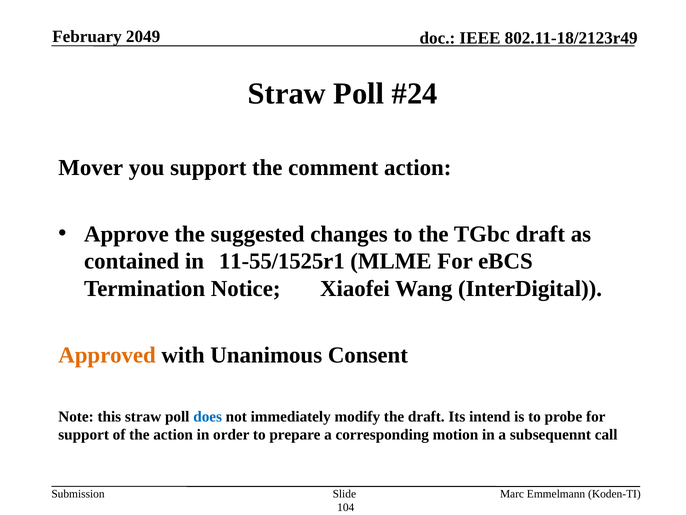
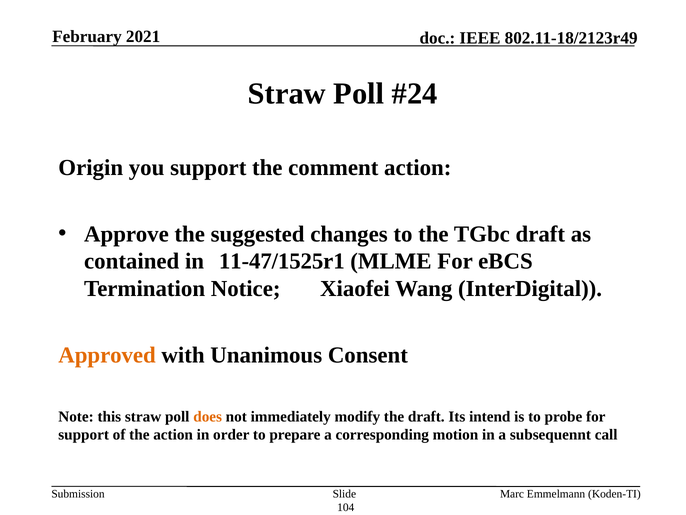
2049: 2049 -> 2021 (143, 36)
Mover: Mover -> Origin (91, 167)
11-55/1525r1: 11-55/1525r1 -> 11-47/1525r1 (282, 261)
does colour: blue -> orange (208, 416)
